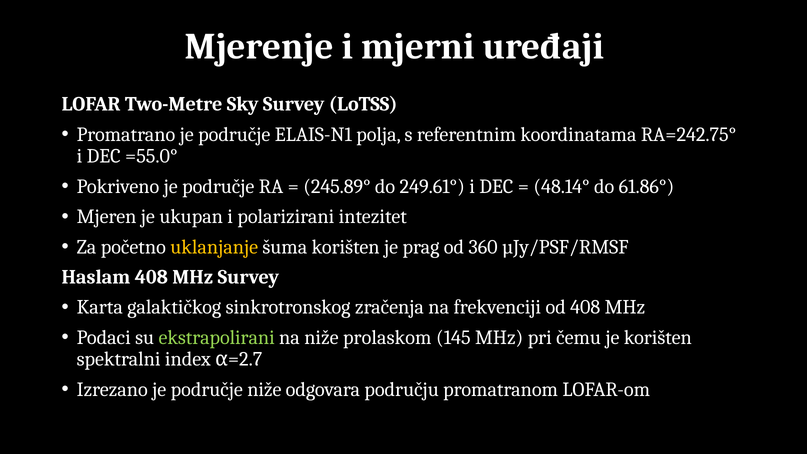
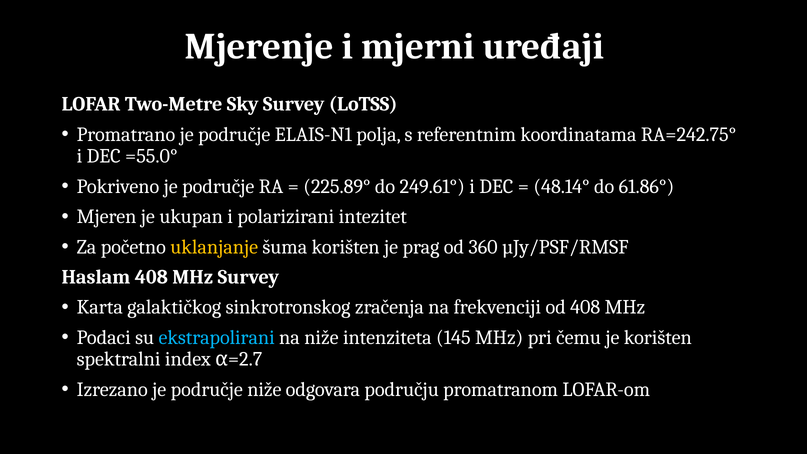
245.89°: 245.89° -> 225.89° (337, 186)
ekstrapolirani colour: light green -> light blue (217, 337)
prolaskom: prolaskom -> intenziteta (387, 337)
